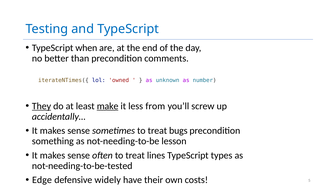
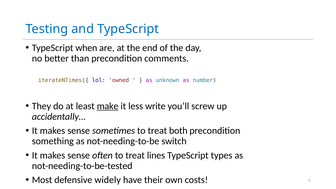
They underline: present -> none (41, 106)
from: from -> write (155, 106)
bugs: bugs -> both (178, 131)
lesson: lesson -> switch (174, 141)
Edge: Edge -> Most (42, 180)
